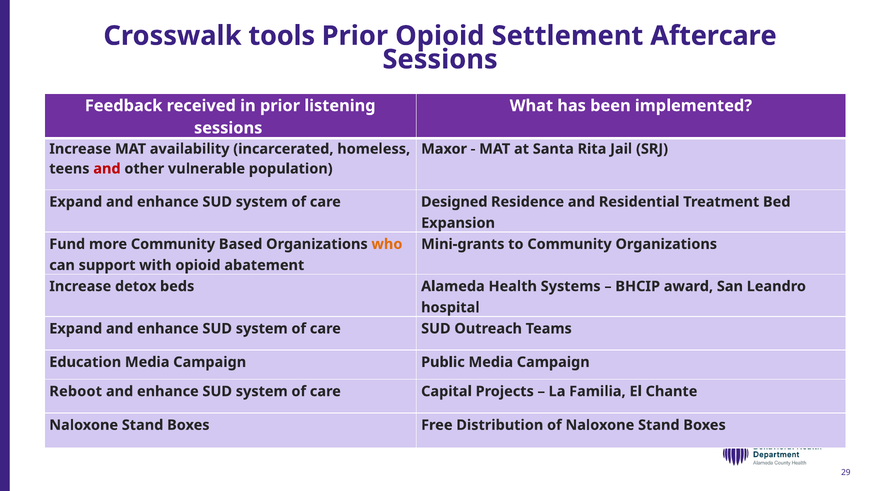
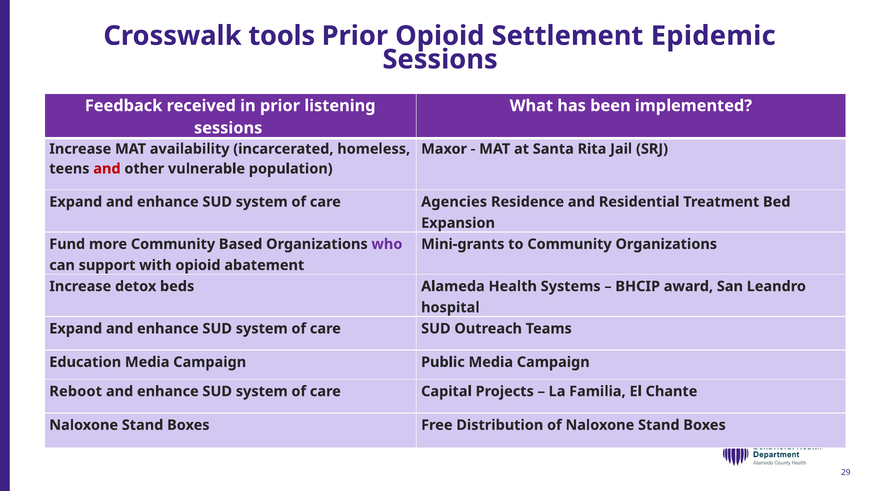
Aftercare: Aftercare -> Epidemic (713, 36)
Designed: Designed -> Agencies (454, 202)
who colour: orange -> purple (387, 244)
